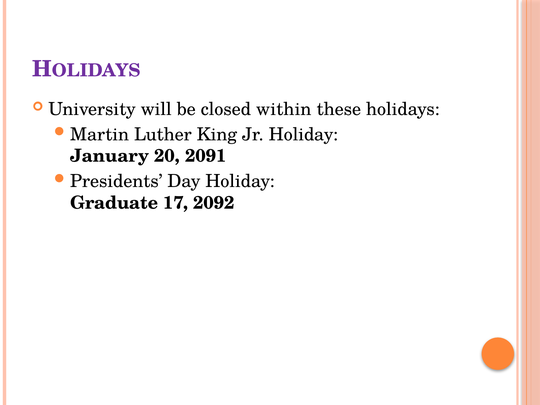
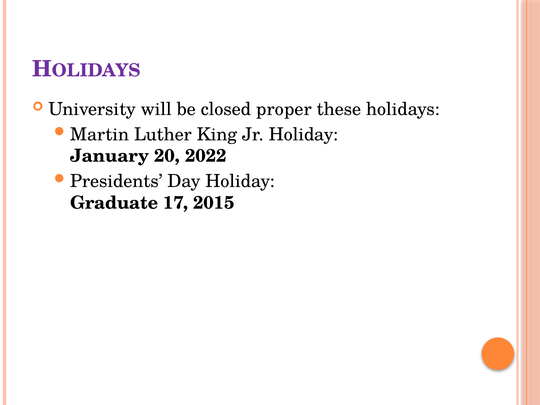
within: within -> proper (284, 109)
2091: 2091 -> 2022 (206, 156)
2092: 2092 -> 2015 (214, 203)
